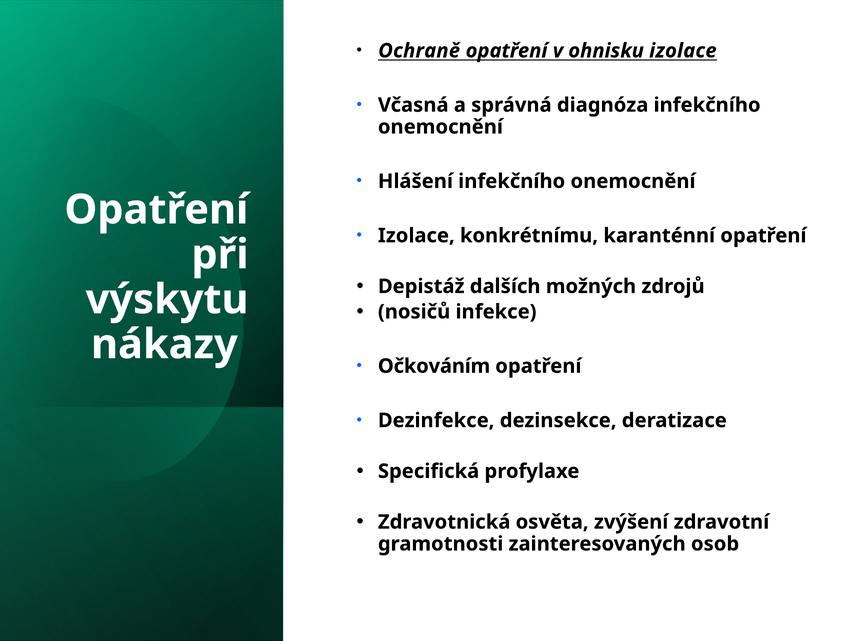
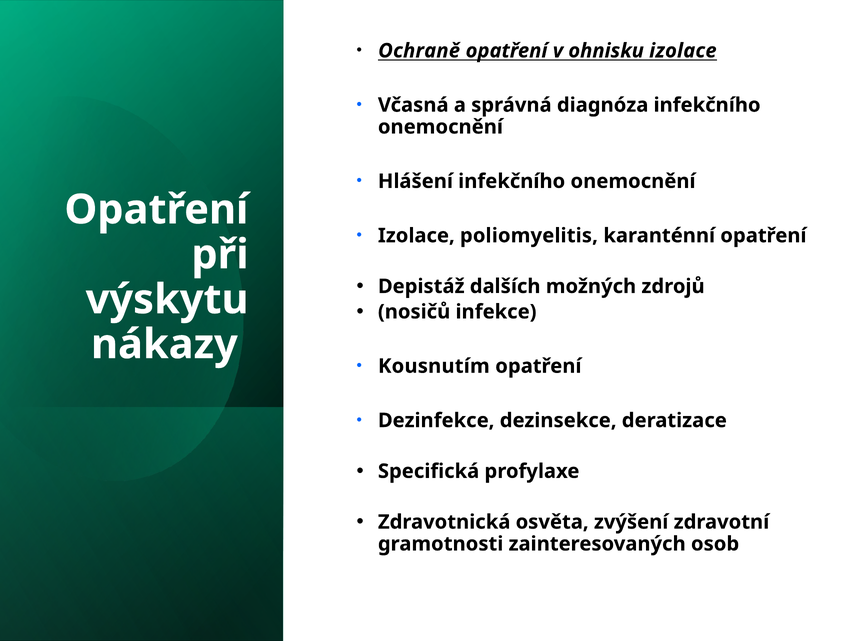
konkrétnímu: konkrétnímu -> poliomyelitis (529, 236)
Očkováním: Očkováním -> Kousnutím (434, 366)
